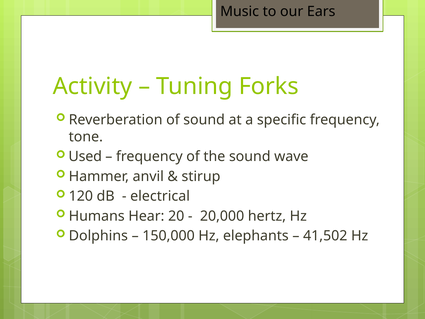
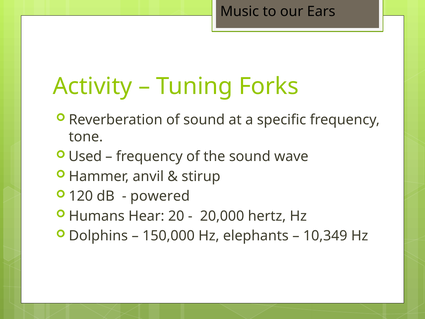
electrical: electrical -> powered (160, 196)
41,502: 41,502 -> 10,349 (325, 236)
